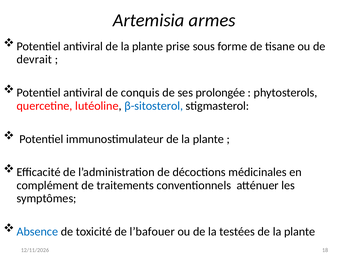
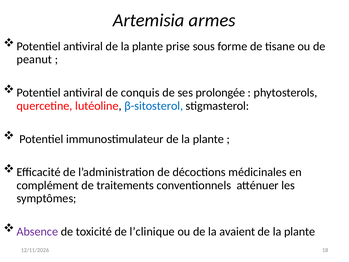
devrait: devrait -> peanut (34, 59)
Absence colour: blue -> purple (37, 231)
l’bafouer: l’bafouer -> l’clinique (152, 231)
testées: testées -> avaient (237, 231)
